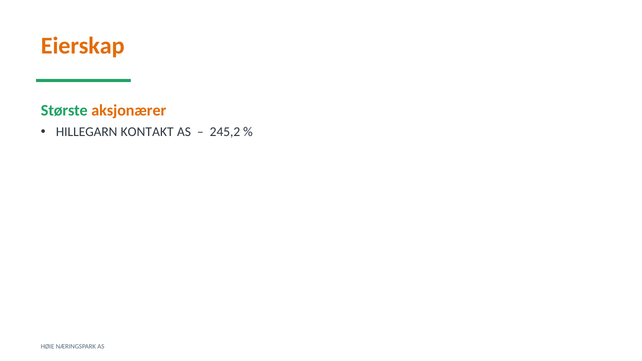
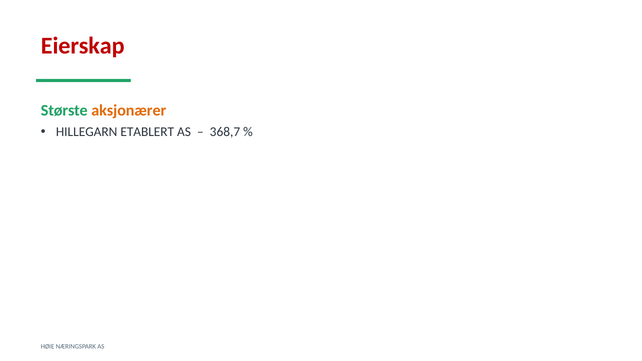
Eierskap colour: orange -> red (83, 46)
KONTAKT: KONTAKT -> ETABLERT (147, 132)
245,2: 245,2 -> 368,7 (225, 132)
